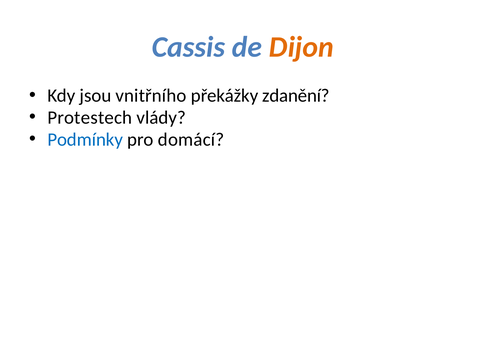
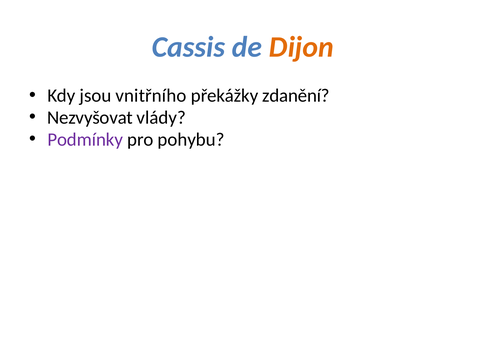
Protestech: Protestech -> Nezvyšovat (90, 118)
Podmínky colour: blue -> purple (85, 140)
domácí: domácí -> pohybu (191, 140)
